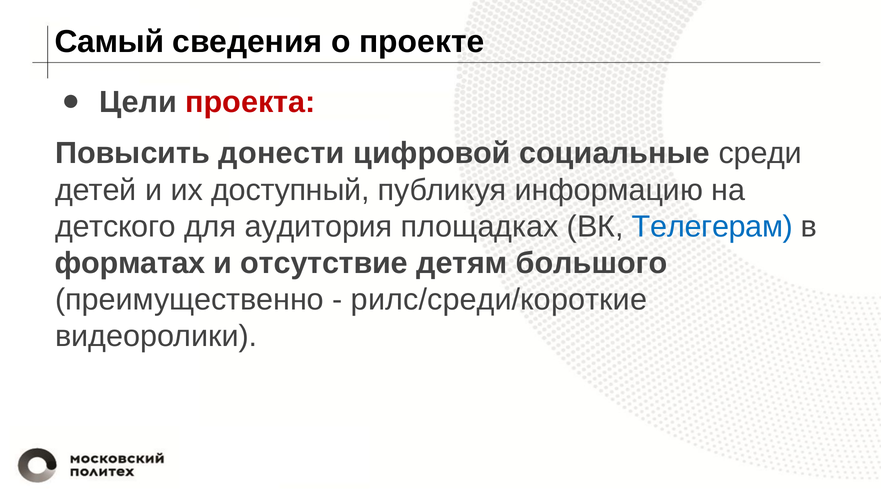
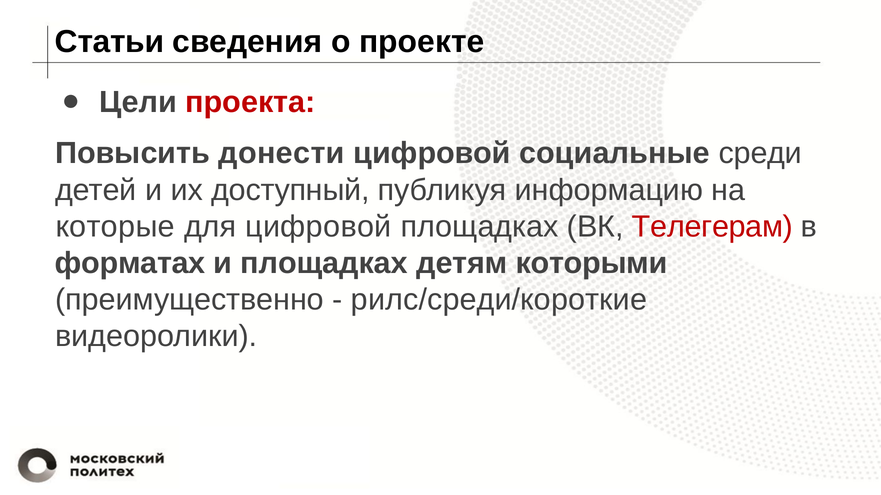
Самый: Самый -> Статьи (110, 42)
детского: детского -> которые (115, 227)
для аудитория: аудитория -> цифровой (318, 227)
Телегерам colour: blue -> red (713, 227)
и отсутствие: отсутствие -> площадках (324, 263)
большого: большого -> которыми (592, 263)
